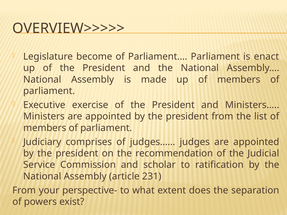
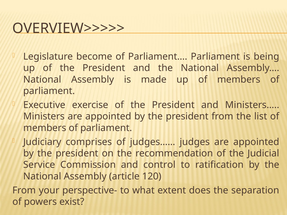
enact: enact -> being (266, 57)
scholar: scholar -> control (159, 165)
231: 231 -> 120 (152, 177)
